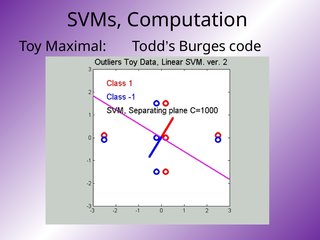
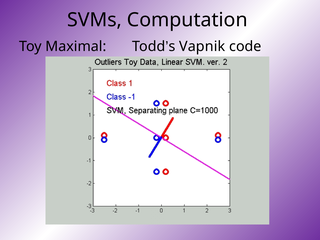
Burges: Burges -> Vapnik (202, 47)
